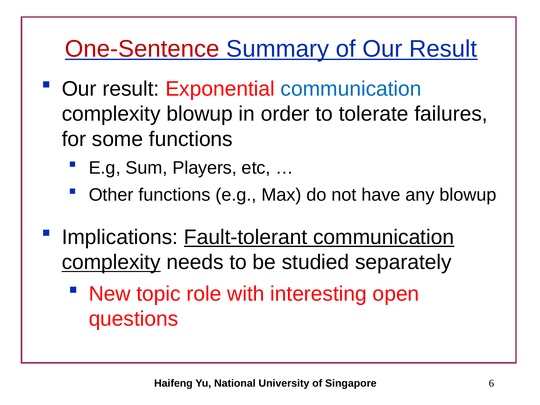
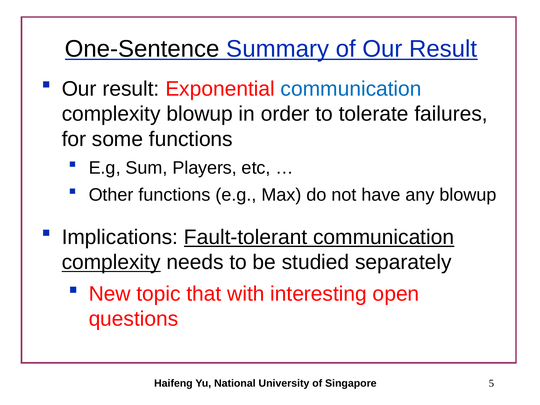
One-Sentence colour: red -> black (142, 49)
role: role -> that (204, 294)
6: 6 -> 5 (491, 383)
